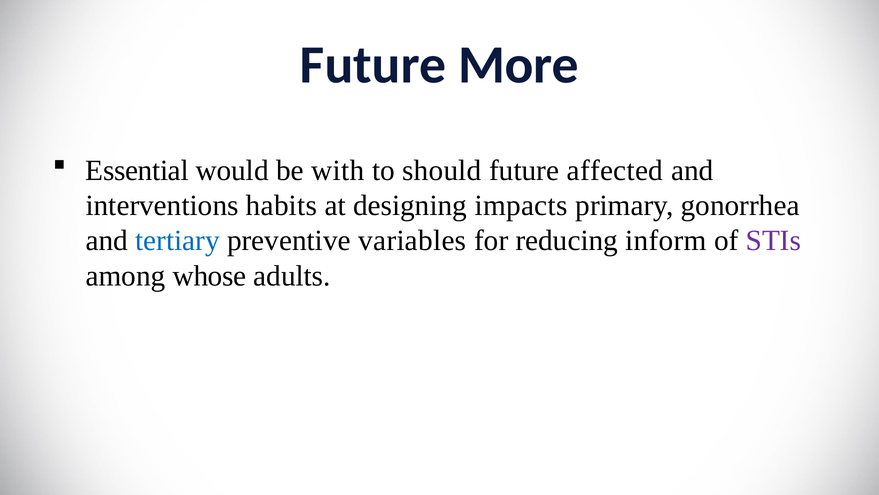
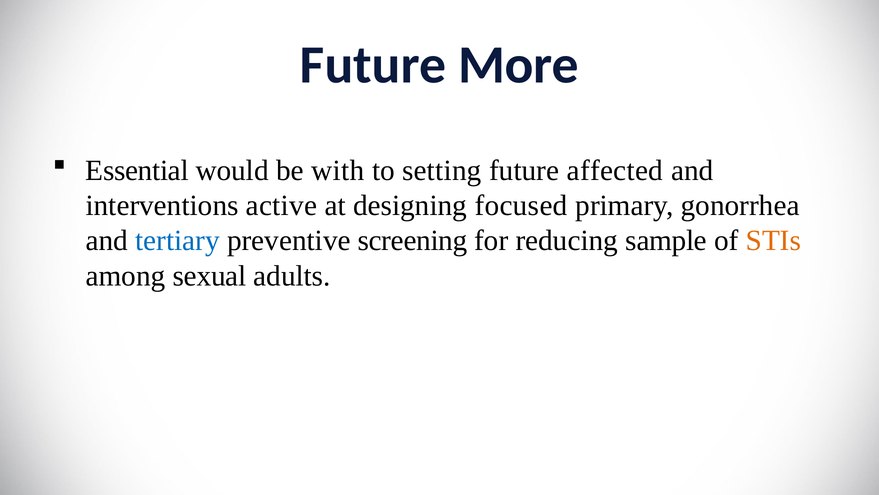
should: should -> setting (442, 170)
habits: habits -> active (282, 205)
impacts: impacts -> focused (521, 205)
variables: variables -> screening (413, 240)
inform: inform -> sample (666, 240)
STIs colour: purple -> orange (773, 240)
whose: whose -> sexual (210, 276)
